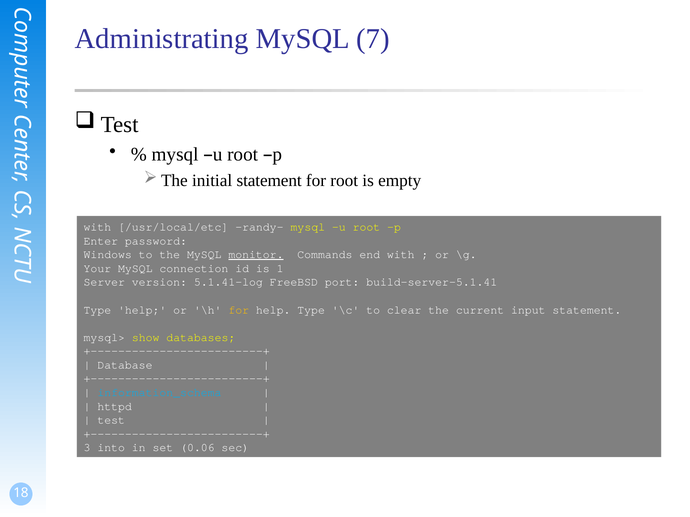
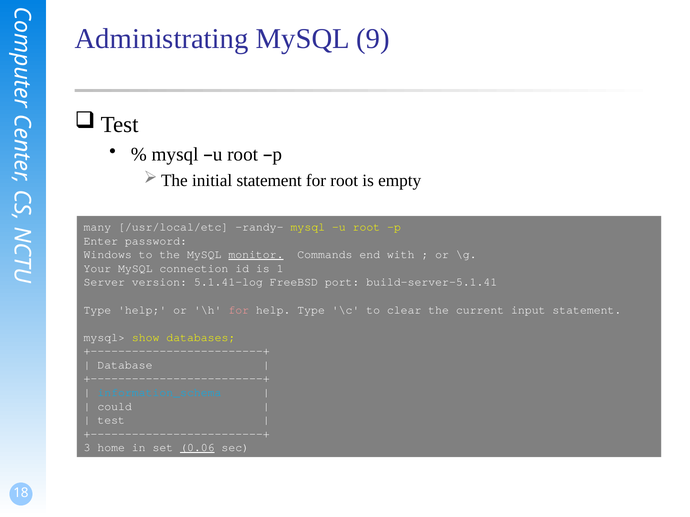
7: 7 -> 9 (373, 39)
with: with -> many (97, 227)
for colour: yellow -> pink (239, 310)
httpd: httpd -> could (115, 407)
into: into -> home (111, 448)
0.06 underline: none -> present (197, 448)
